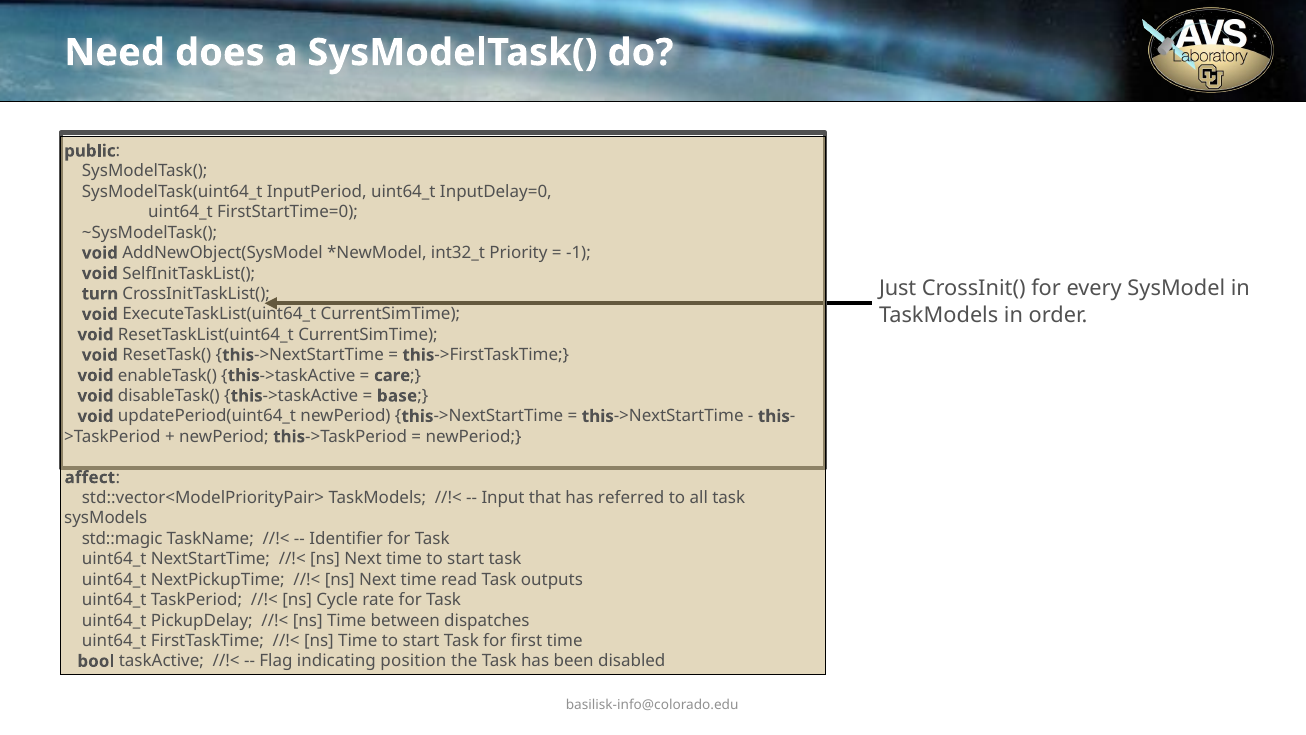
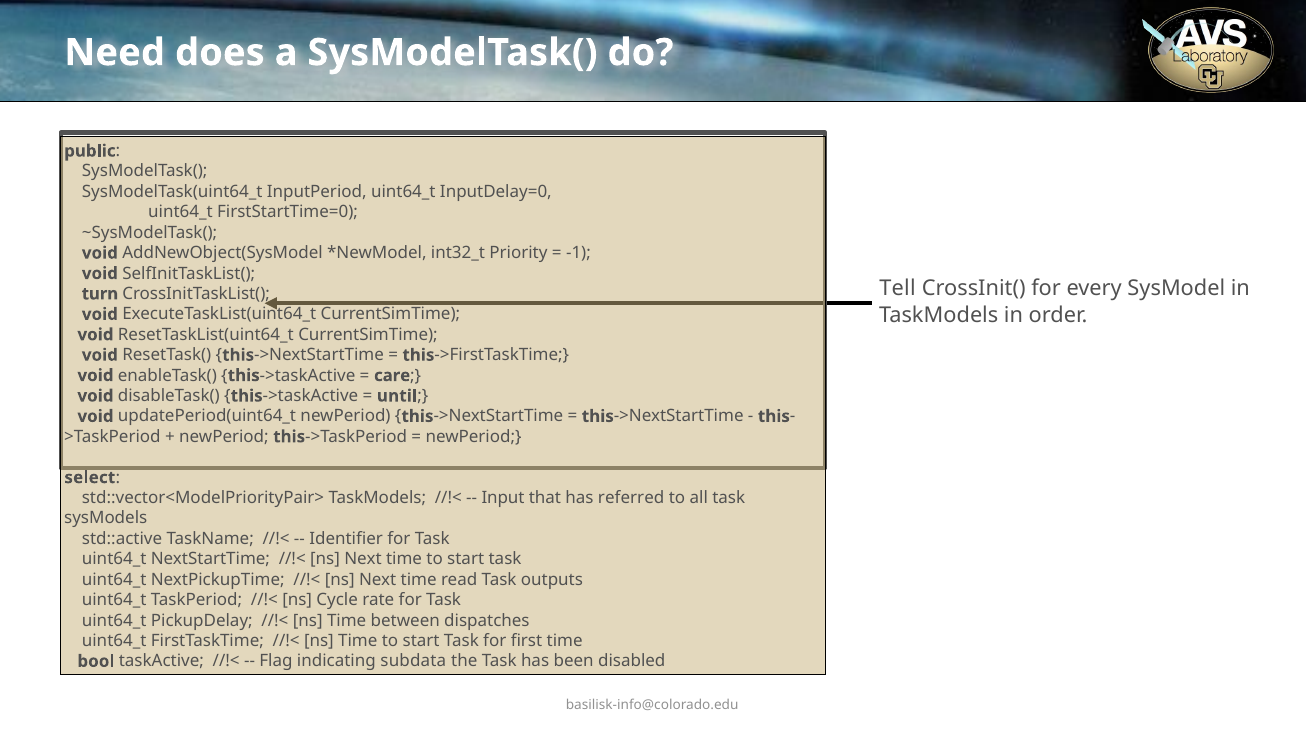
Just: Just -> Tell (898, 289)
base: base -> until (397, 396)
affect: affect -> select (90, 477)
std::magic: std::magic -> std::active (122, 538)
position: position -> subdata (413, 661)
